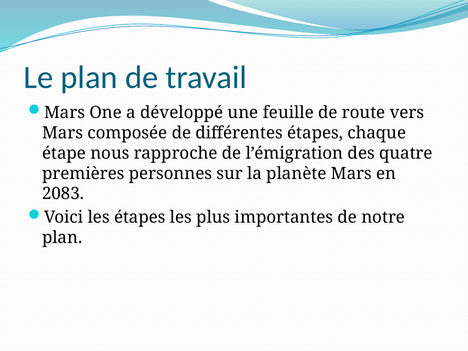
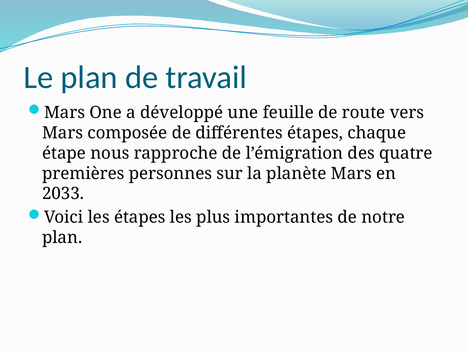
2083: 2083 -> 2033 (63, 194)
